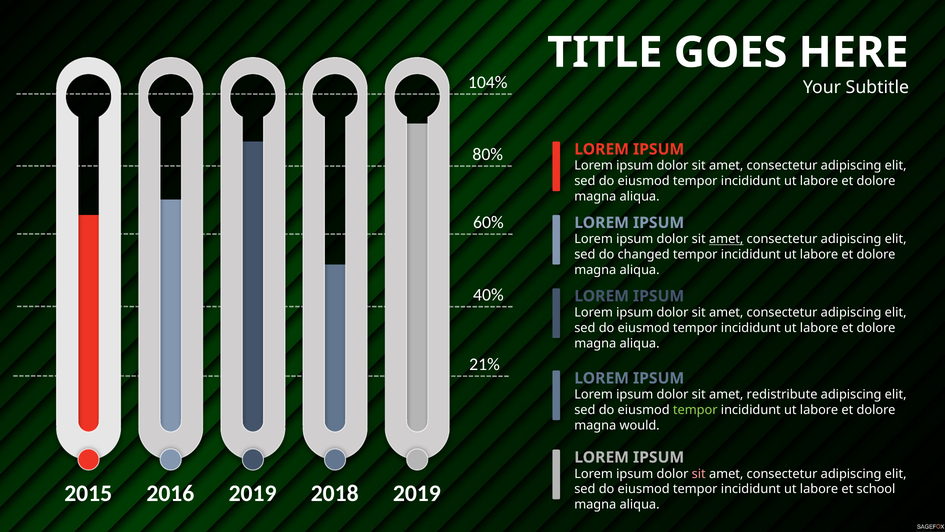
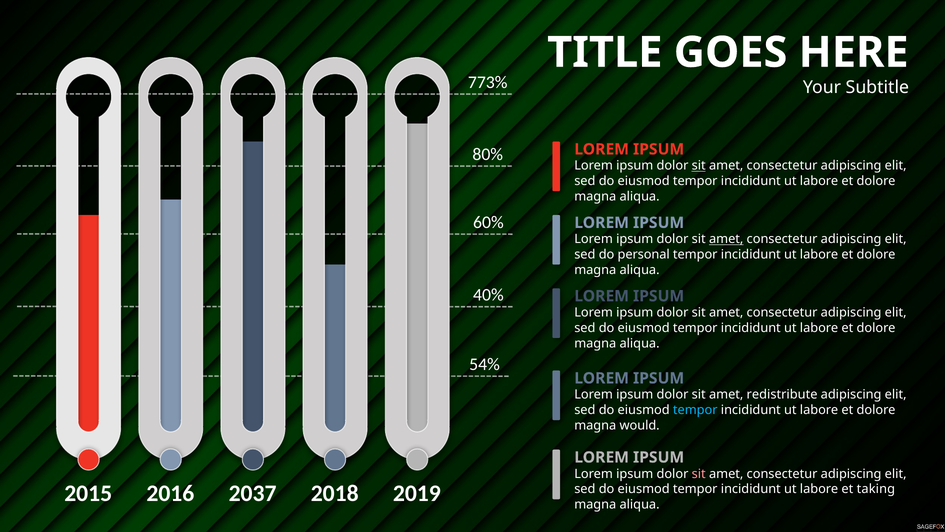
104%: 104% -> 773% (488, 82)
sit underline: none -> present (699, 166)
changed: changed -> personal (644, 254)
21%: 21% -> 54% (485, 364)
tempor colour: light green -> light blue (695, 410)
2016 2019: 2019 -> 2037 (253, 493)
school: school -> taking (876, 489)
